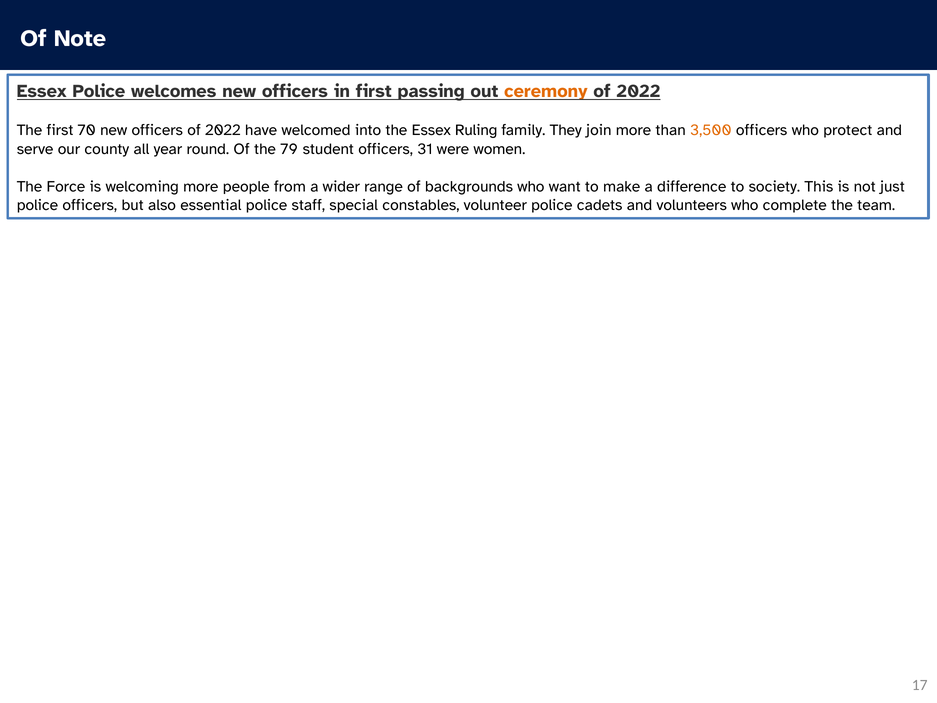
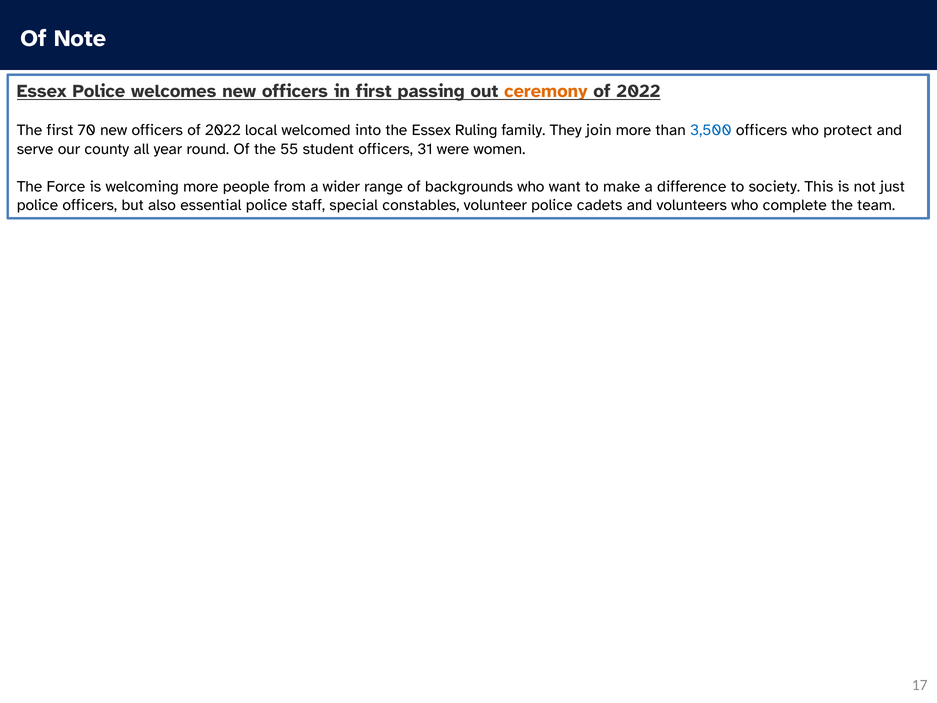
have: have -> local (261, 130)
3,500 colour: orange -> blue (711, 130)
79: 79 -> 55 (289, 149)
